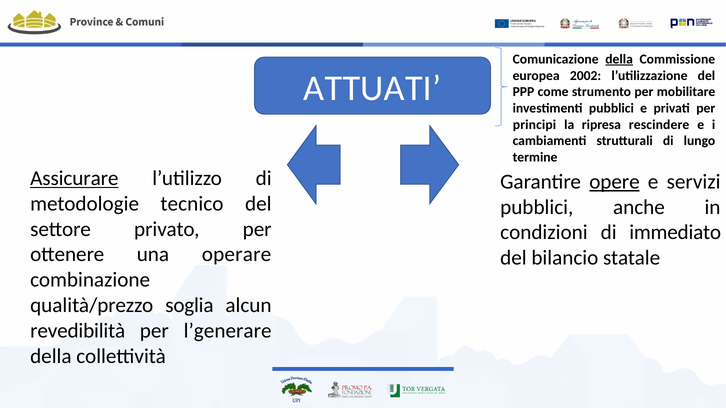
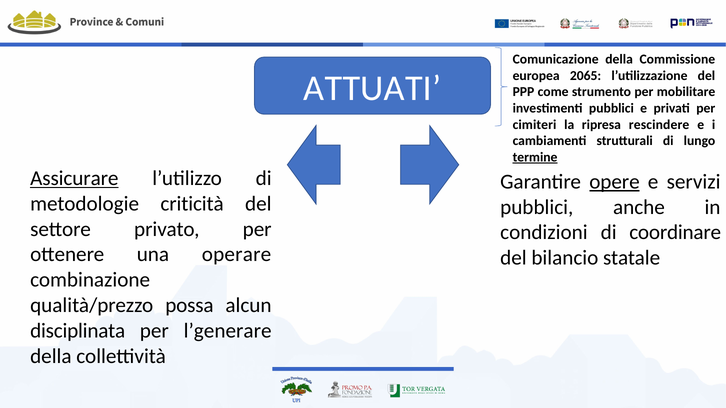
della underline: present -> none (619, 59)
2002: 2002 -> 2065 (586, 76)
principi: principi -> cimiteri (535, 125)
termine underline: none -> present (535, 157)
tecnico: tecnico -> criticità (192, 204)
immediato: immediato -> coordinare (675, 233)
soglia: soglia -> possa (189, 306)
revedibilità: revedibilità -> disciplinata (78, 331)
